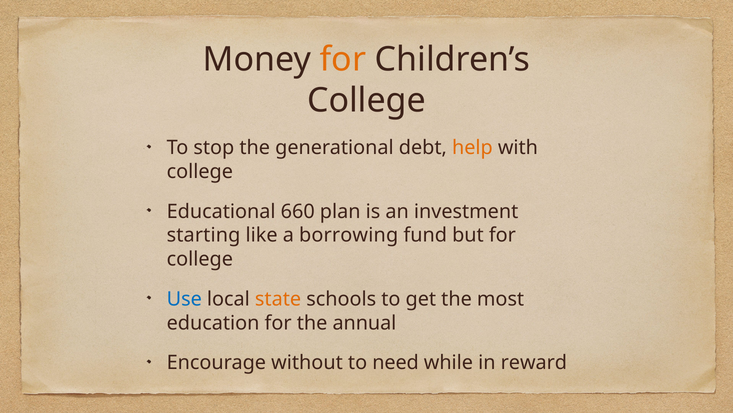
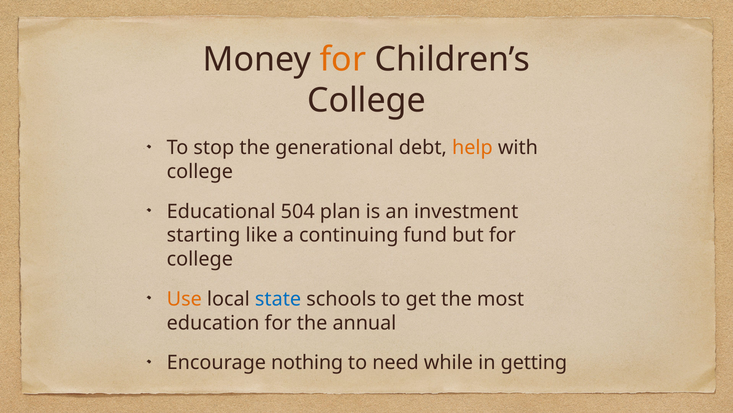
660: 660 -> 504 (298, 211)
borrowing: borrowing -> continuing (349, 235)
Use colour: blue -> orange (184, 299)
state colour: orange -> blue (278, 299)
without: without -> nothing (307, 362)
reward: reward -> getting (534, 362)
